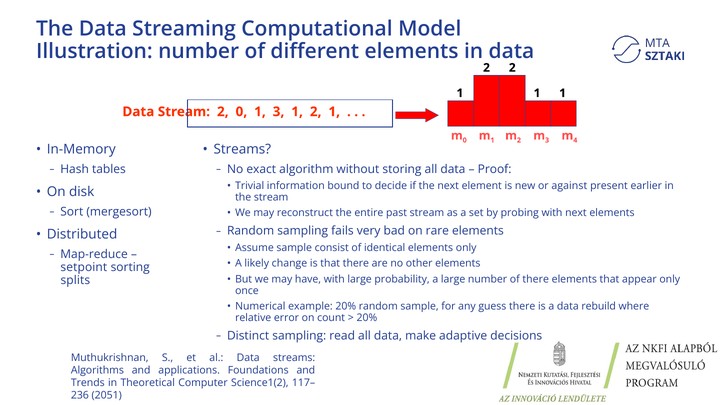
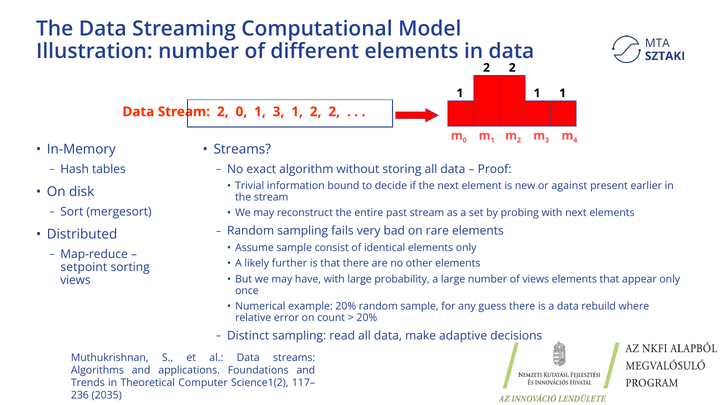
3 1 2 1: 1 -> 2 (334, 112)
change: change -> further (289, 263)
splits: splits -> views (75, 280)
of there: there -> views (536, 279)
2051: 2051 -> 2035 (107, 396)
